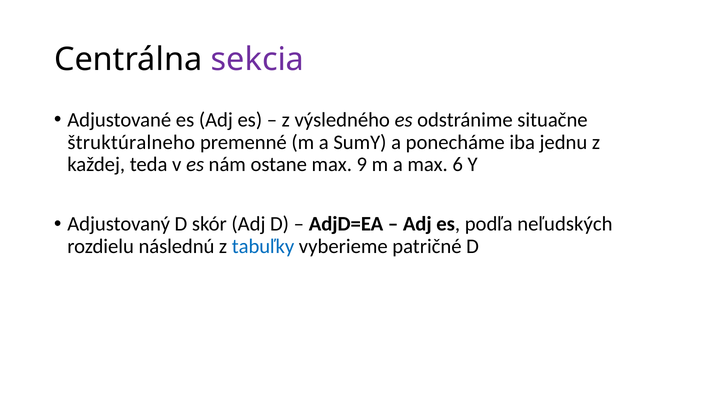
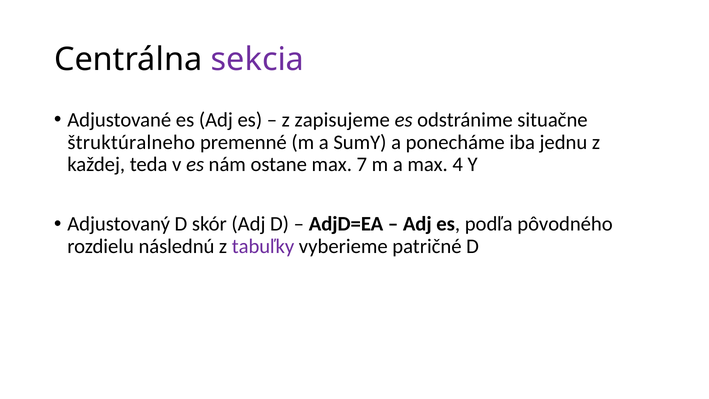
výsledného: výsledného -> zapisujeme (342, 120)
9: 9 -> 7 (362, 165)
6: 6 -> 4 (458, 165)
neľudských: neľudských -> pôvodného (565, 224)
tabuľky colour: blue -> purple (263, 246)
